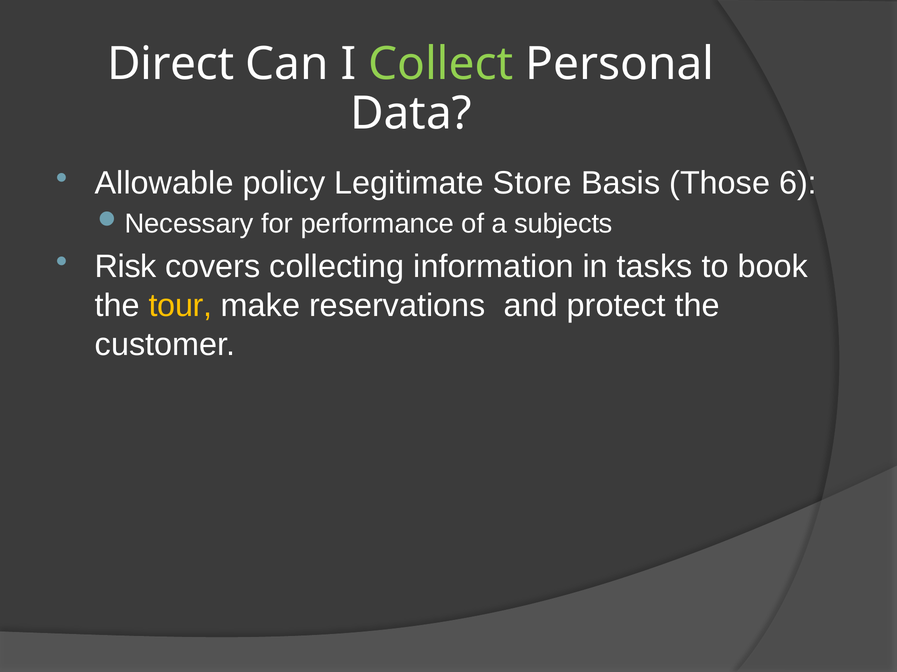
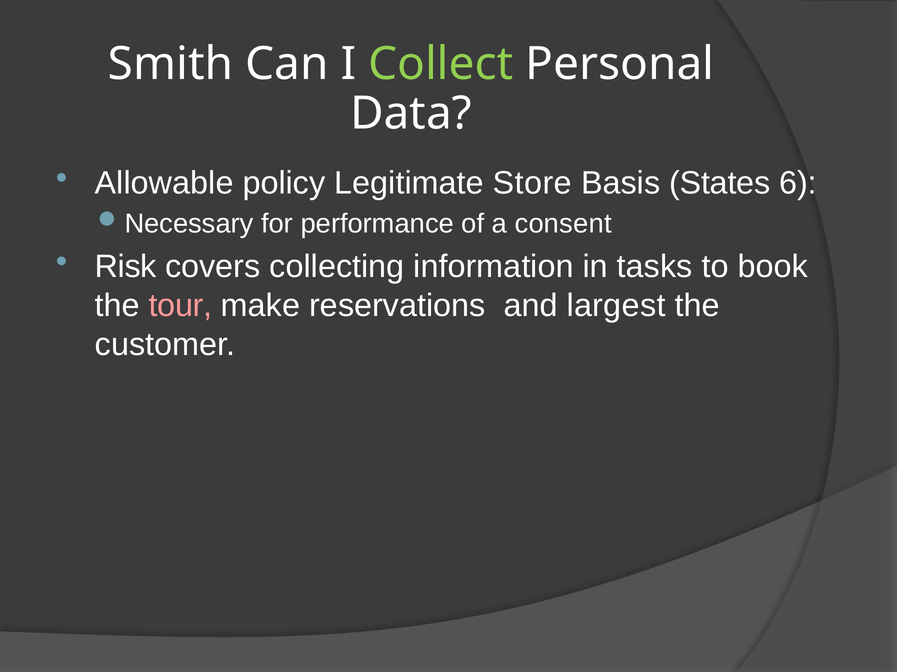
Direct: Direct -> Smith (171, 64)
Those: Those -> States (720, 183)
subjects: subjects -> consent (563, 224)
tour colour: yellow -> pink (181, 306)
protect: protect -> largest (616, 306)
